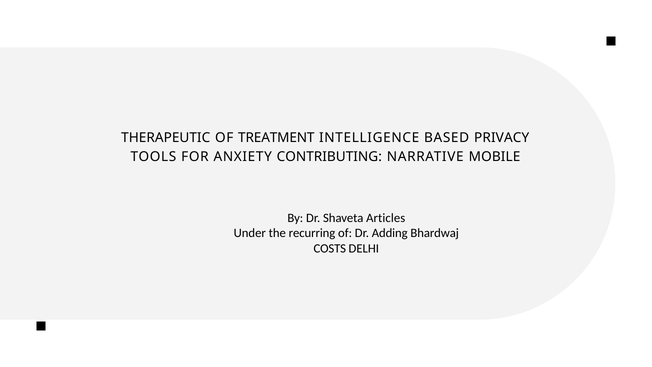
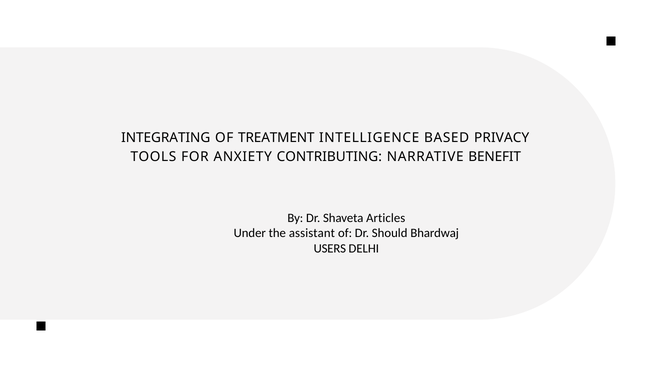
THERAPEUTIC: THERAPEUTIC -> INTEGRATING (166, 137)
MOBILE: MOBILE -> BENEFIT (495, 156)
recurring: recurring -> assistant (312, 233)
Adding: Adding -> Should (390, 233)
COSTS: COSTS -> USERS (330, 248)
